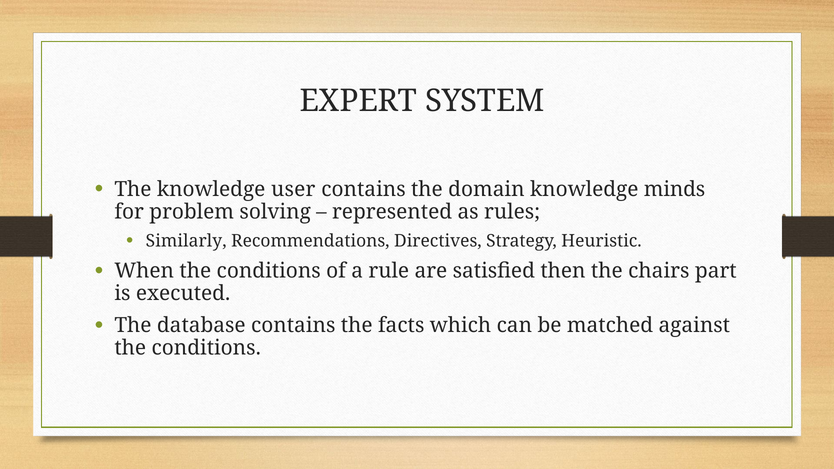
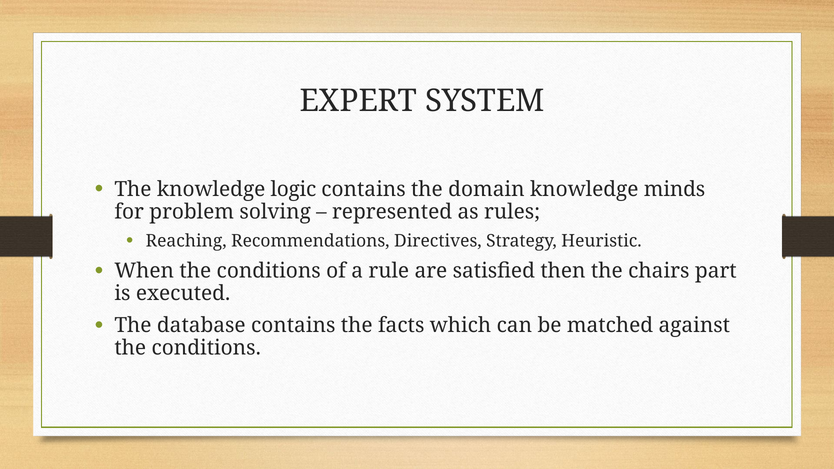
user: user -> logic (293, 189)
Similarly: Similarly -> Reaching (186, 241)
